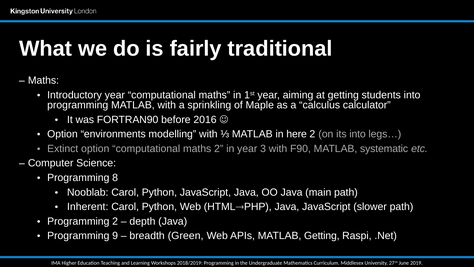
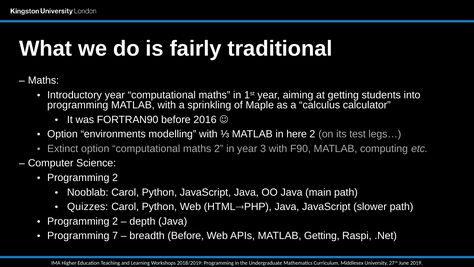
its into: into -> test (358, 134)
systematic: systematic -> computing (384, 148)
8: 8 -> 2 (115, 178)
Inherent: Inherent -> Quizzes (88, 207)
9: 9 -> 7 (115, 236)
breadth Green: Green -> Before (186, 236)
